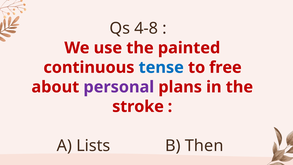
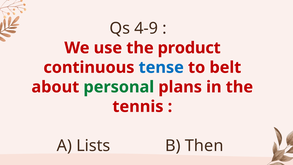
4-8: 4-8 -> 4-9 (146, 28)
painted: painted -> product (189, 48)
free: free -> belt (225, 67)
personal colour: purple -> green (119, 87)
stroke: stroke -> tennis (138, 106)
